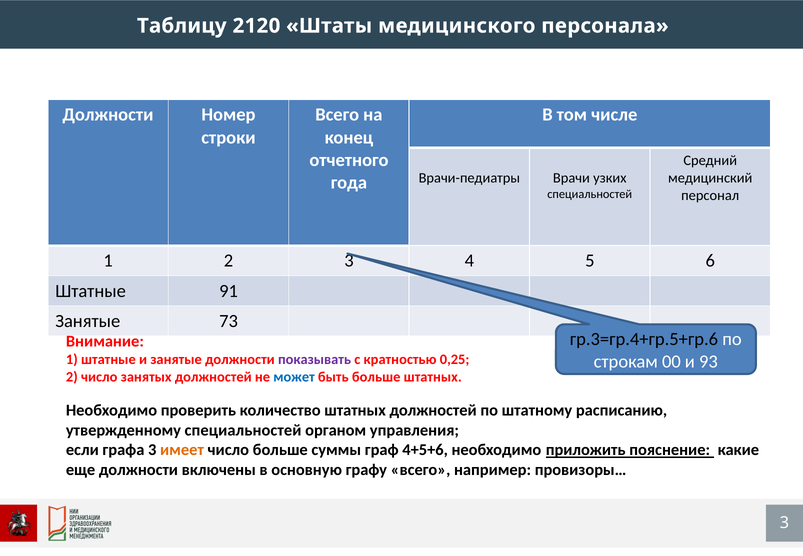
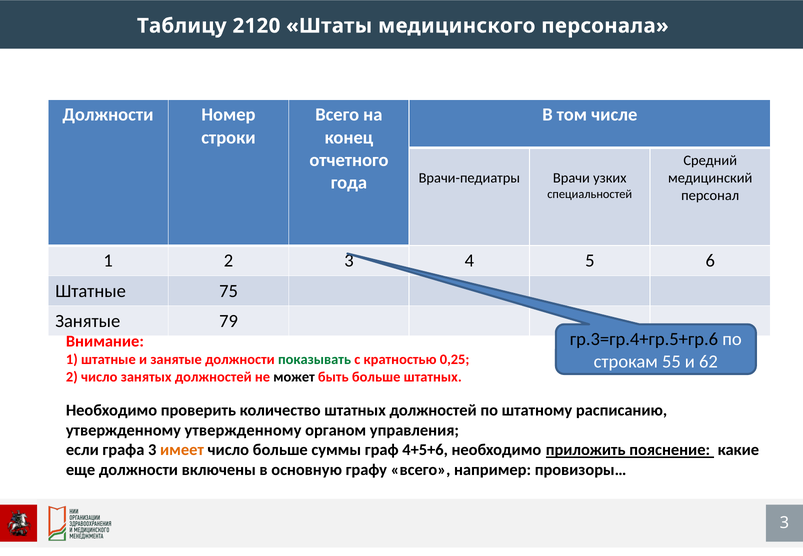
91: 91 -> 75 (229, 291)
73: 73 -> 79 (229, 321)
показывать colour: purple -> green (315, 360)
00: 00 -> 55 (671, 361)
93: 93 -> 62 (708, 361)
может colour: blue -> black (294, 377)
утвержденному специальностей: специальностей -> утвержденному (243, 430)
